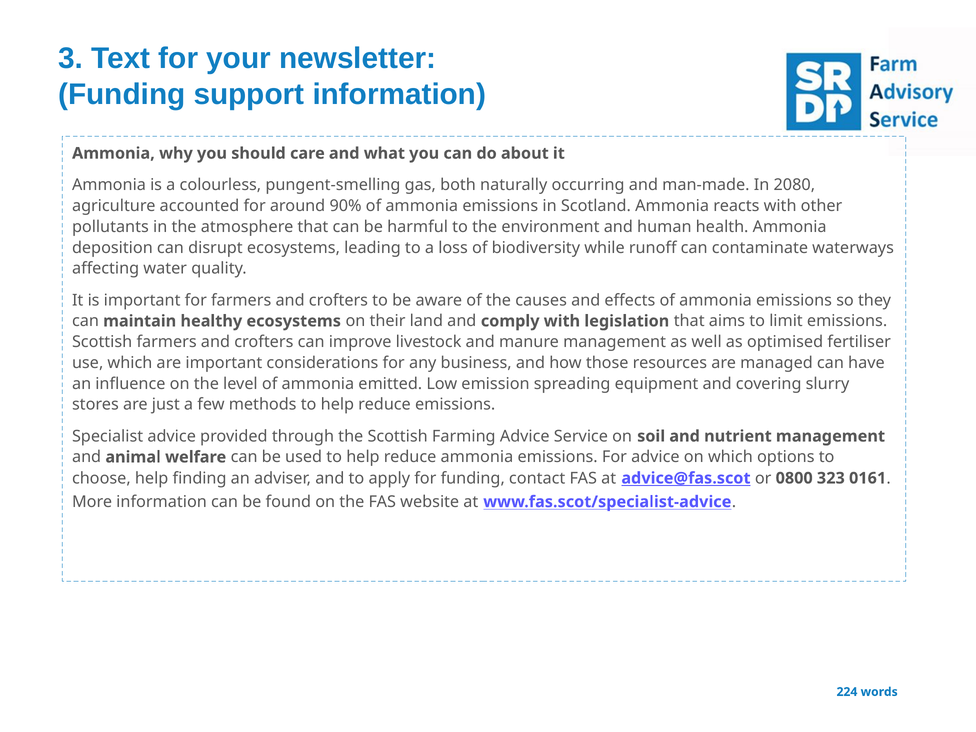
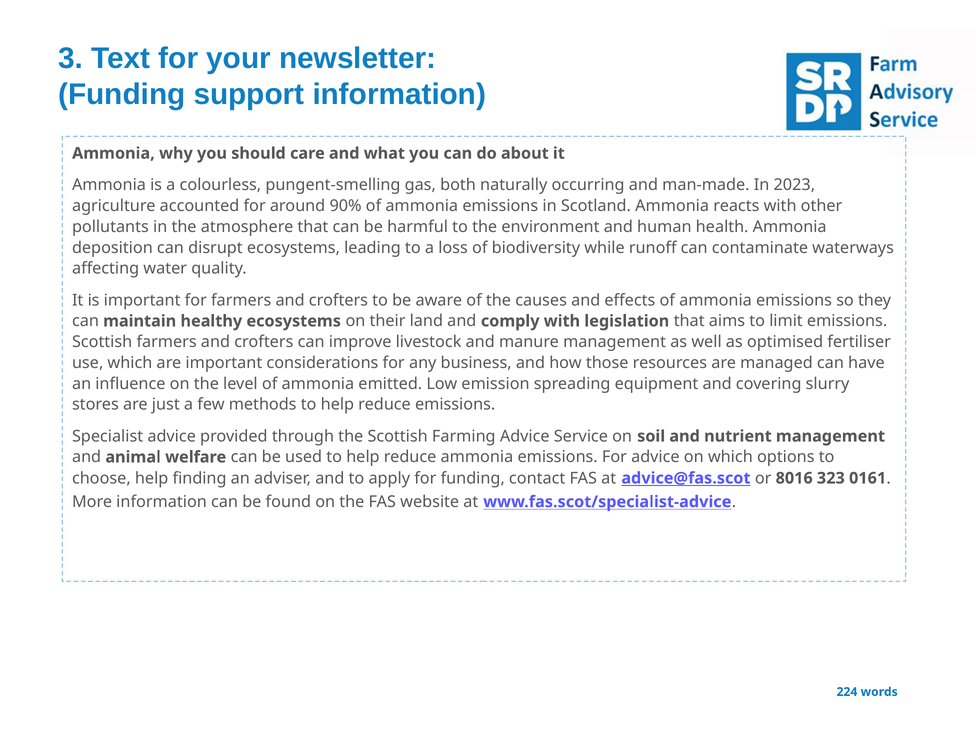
2080: 2080 -> 2023 (794, 185)
0800: 0800 -> 8016 (794, 478)
